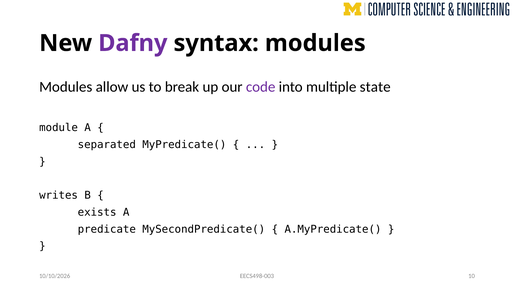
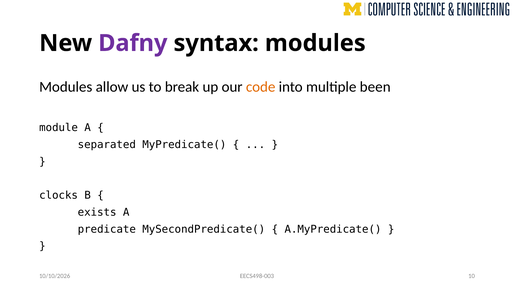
code colour: purple -> orange (261, 87)
state: state -> been (375, 87)
writes: writes -> clocks (59, 195)
